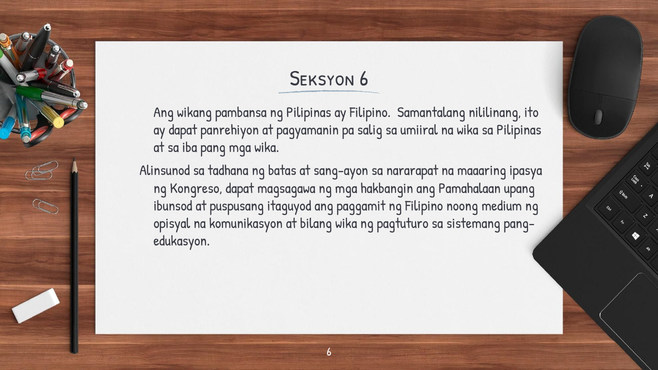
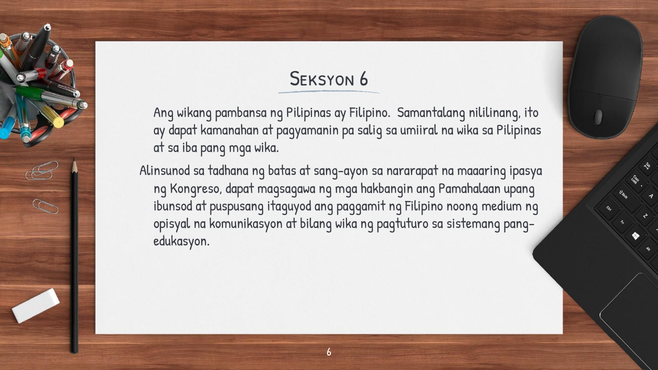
panrehiyon: panrehiyon -> kamanahan (230, 130)
